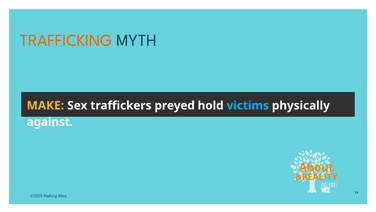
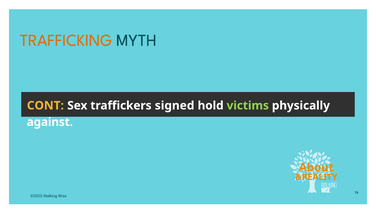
MAKE: MAKE -> CONT (45, 105)
preyed: preyed -> signed (175, 105)
victims colour: light blue -> light green (248, 105)
